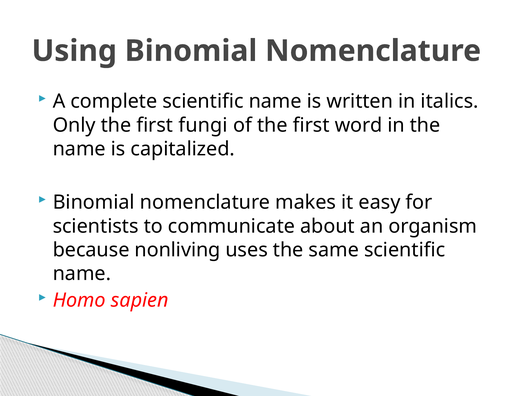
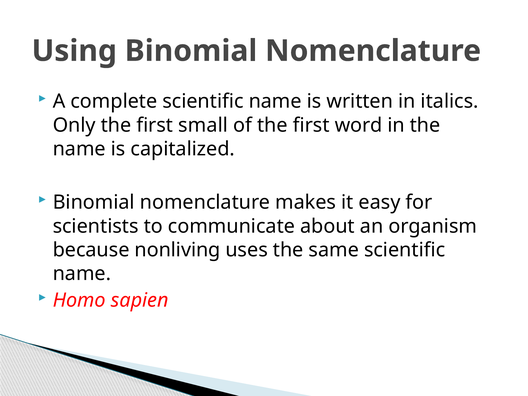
fungi: fungi -> small (203, 125)
